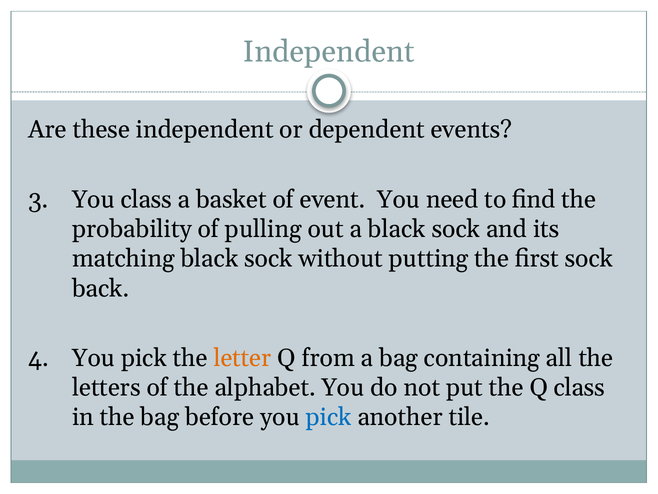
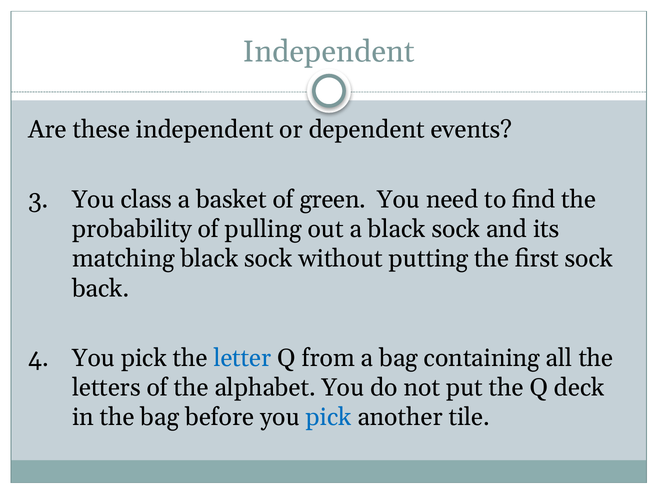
event: event -> green (333, 199)
letter colour: orange -> blue (243, 358)
Q class: class -> deck (579, 387)
